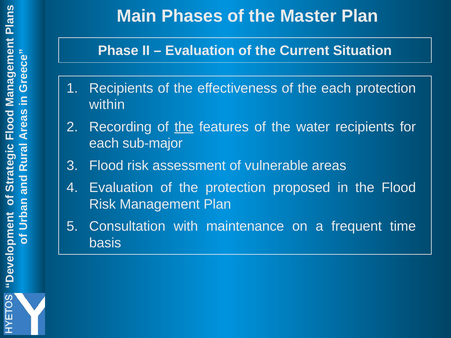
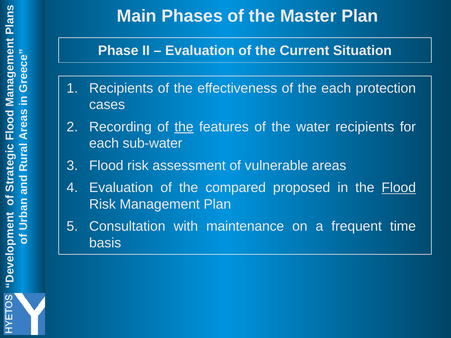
within: within -> cases (107, 105)
sub-major: sub-major -> sub-water (153, 143)
the protection: protection -> compared (236, 188)
Flood underline: none -> present (399, 188)
